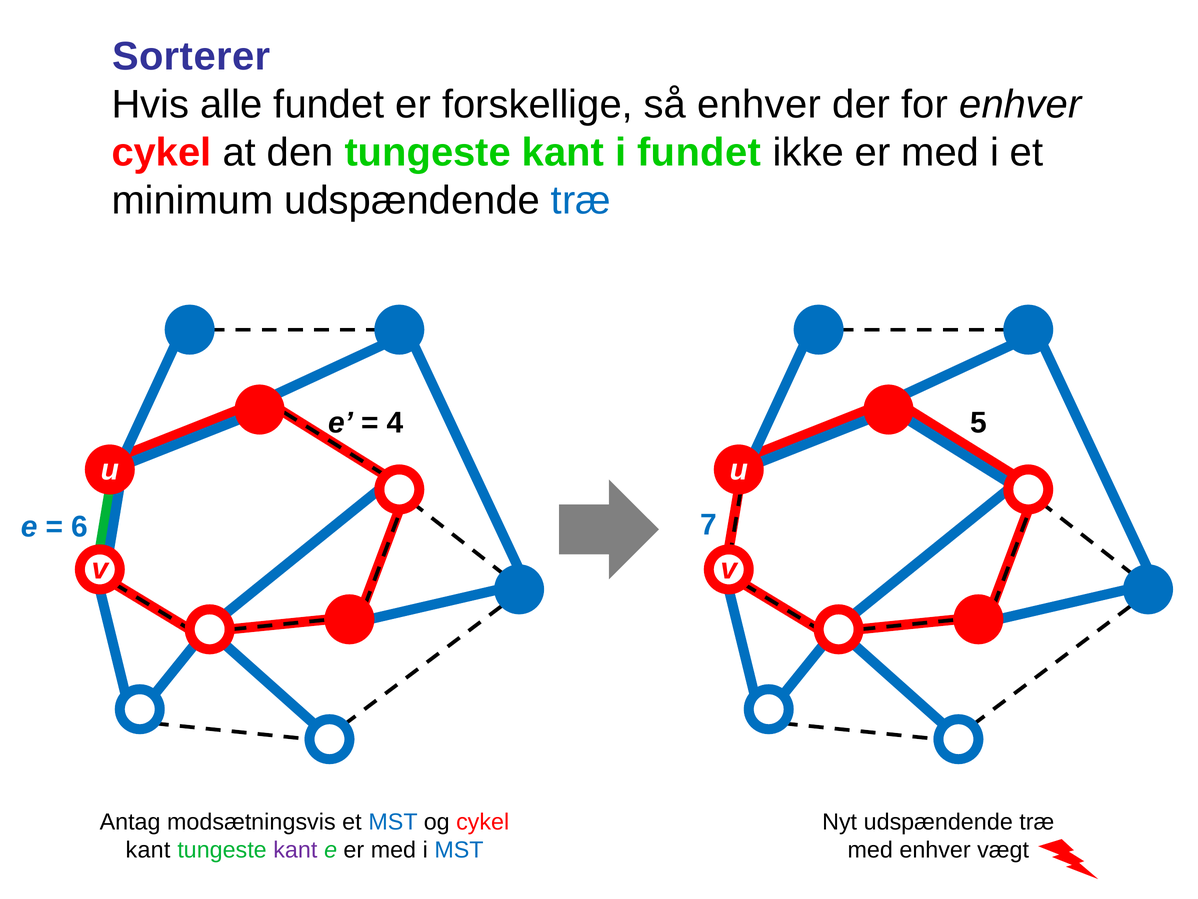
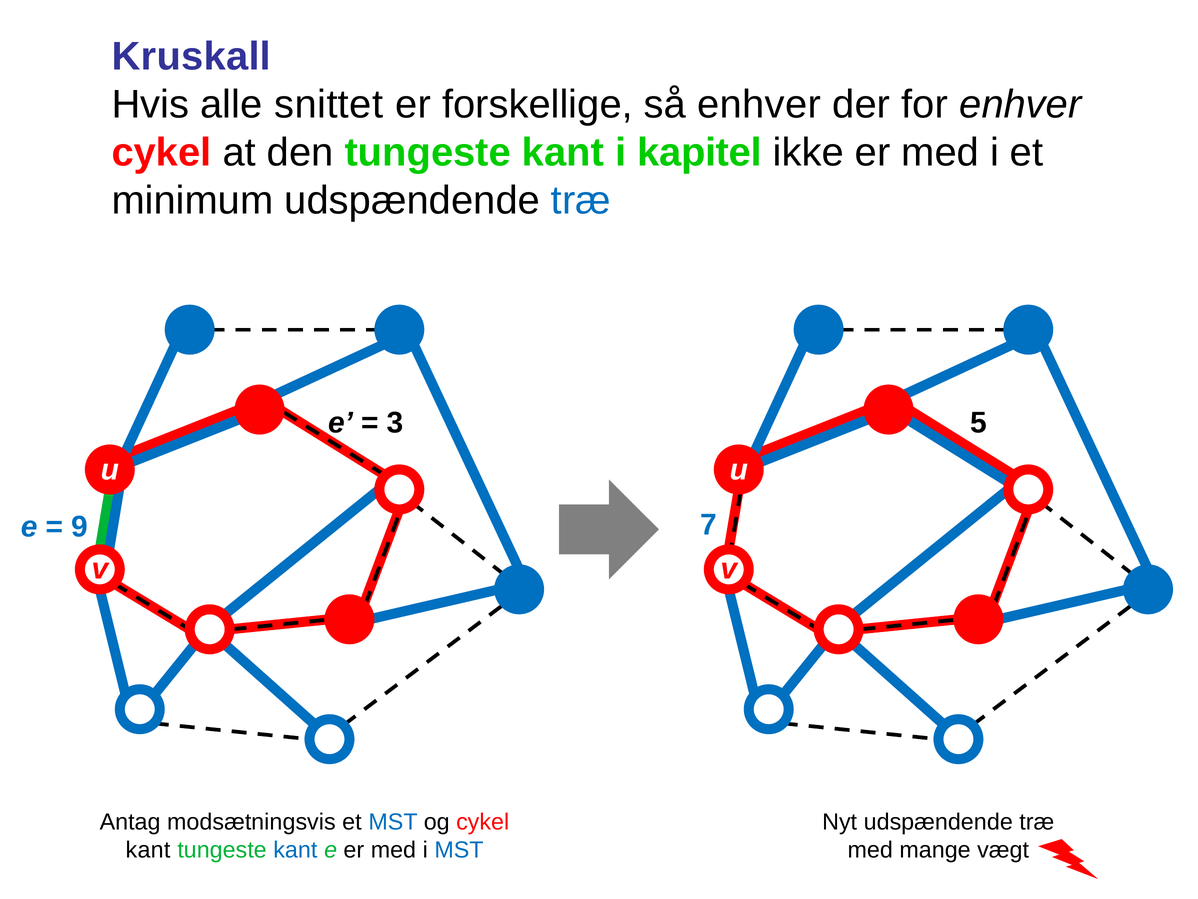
Sorterer: Sorterer -> Kruskall (191, 57)
alle fundet: fundet -> snittet (329, 104)
i fundet: fundet -> kapitel (700, 152)
4: 4 -> 3 (395, 423)
6: 6 -> 9 (80, 527)
kant colour: purple -> blue (295, 849)
med enhver: enhver -> mange (935, 849)
